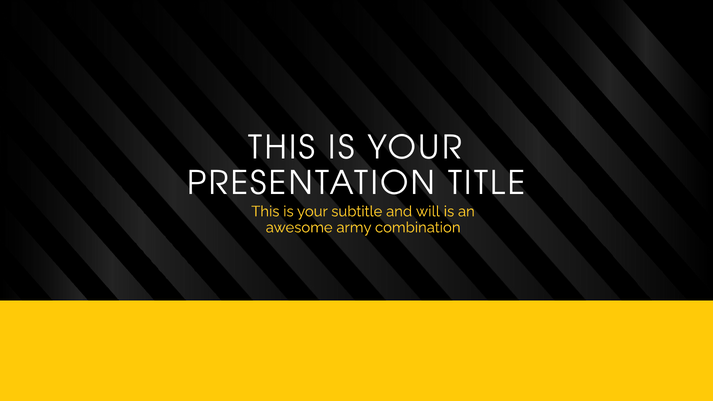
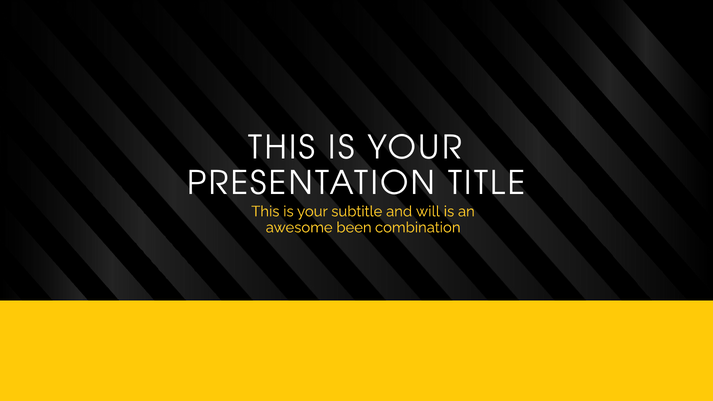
army: army -> been (354, 227)
